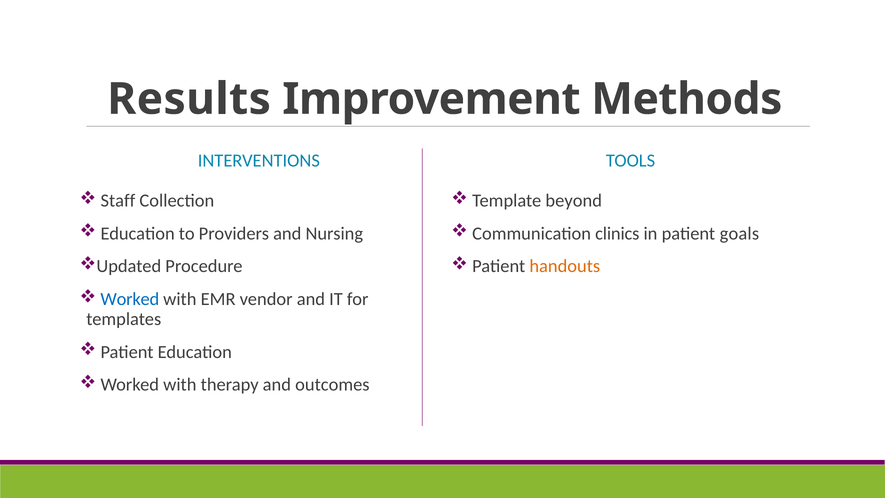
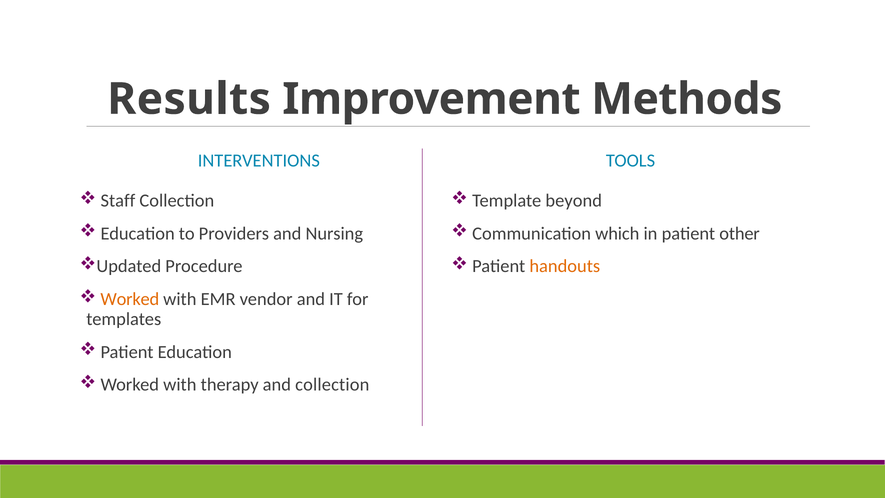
clinics: clinics -> which (617, 233)
goals: goals -> other (740, 233)
Worked colour: blue -> orange (130, 299)
and outcomes: outcomes -> collection (332, 385)
